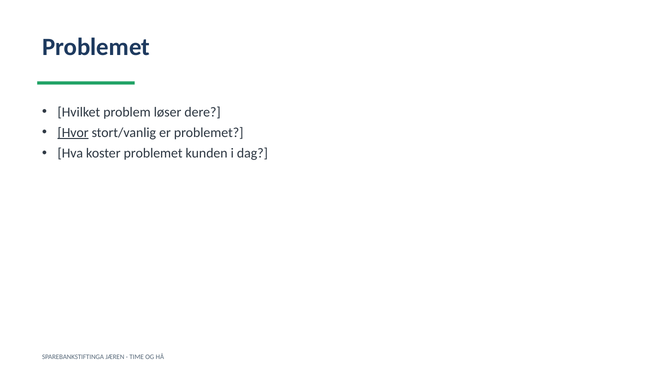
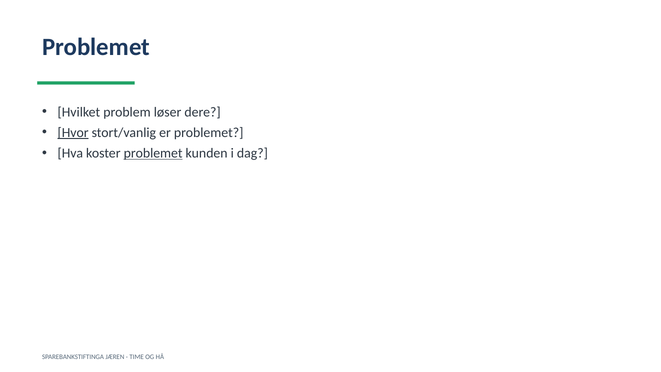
problemet underline: none -> present (153, 153)
